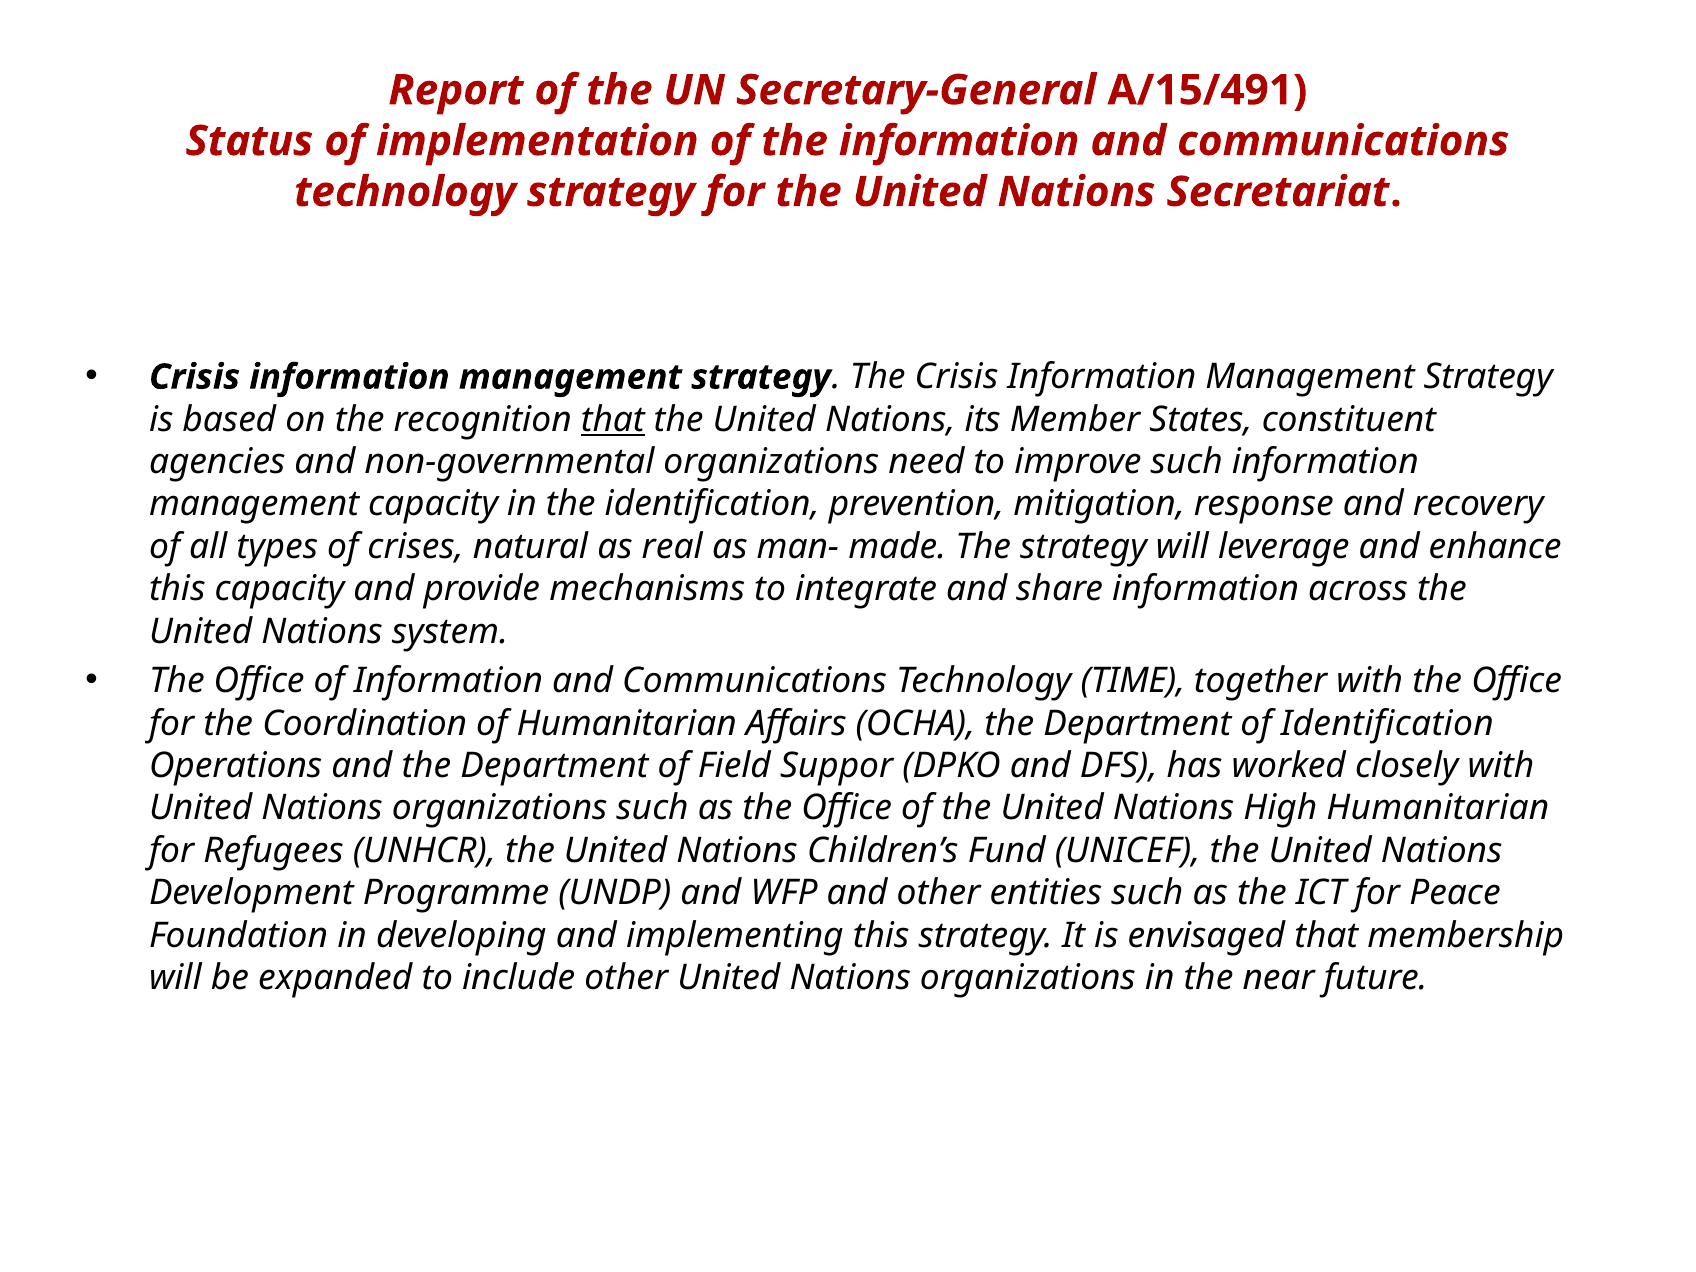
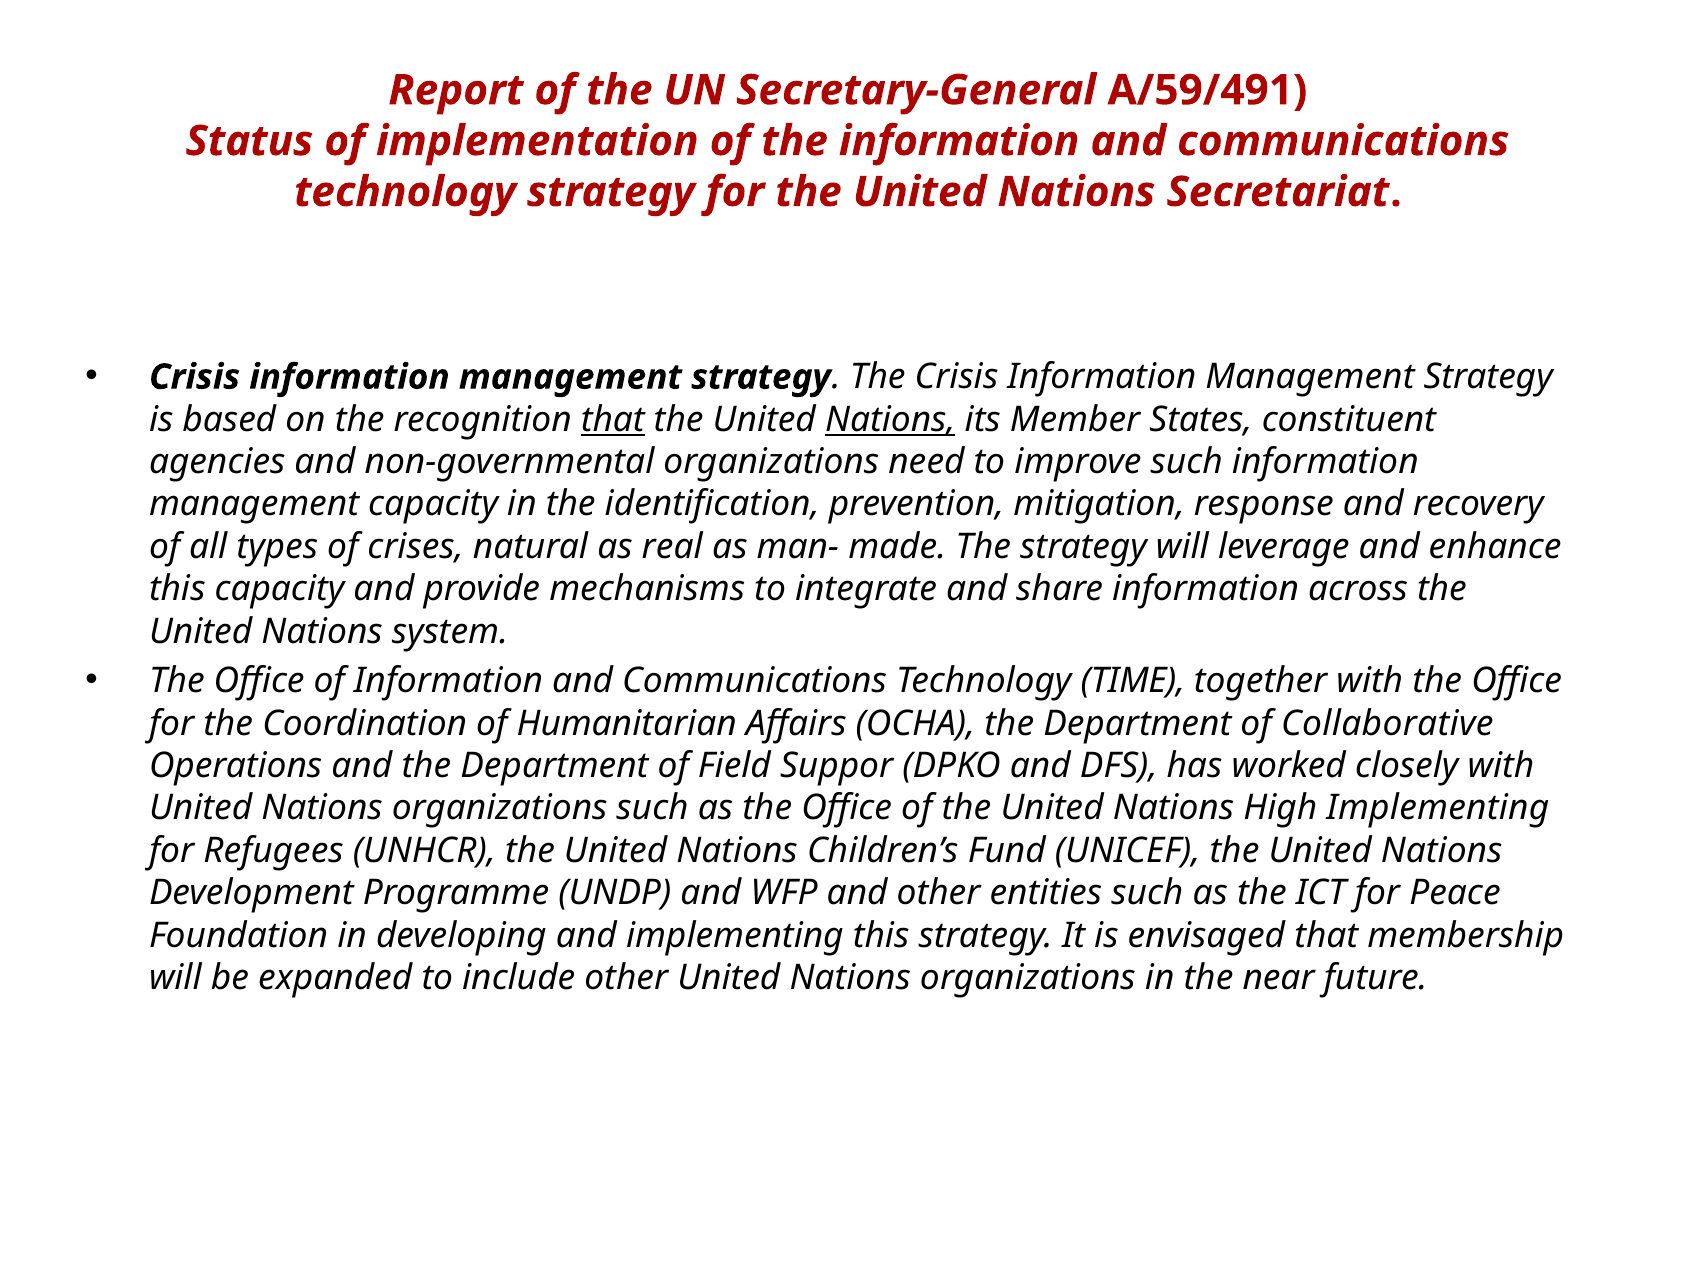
A/15/491: A/15/491 -> A/59/491 (1207, 90)
Nations underline: none -> present (890, 419)
of Identification: Identification -> Collaborative (1387, 723)
High Humanitarian: Humanitarian -> Implementing (1438, 808)
